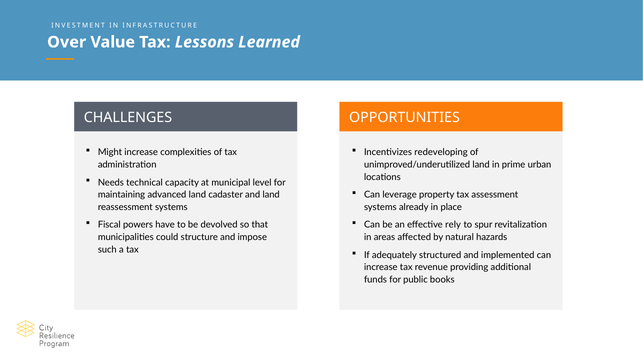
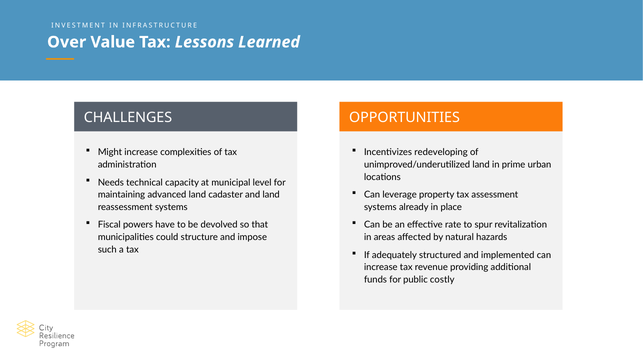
rely: rely -> rate (453, 225)
books: books -> costly (442, 279)
